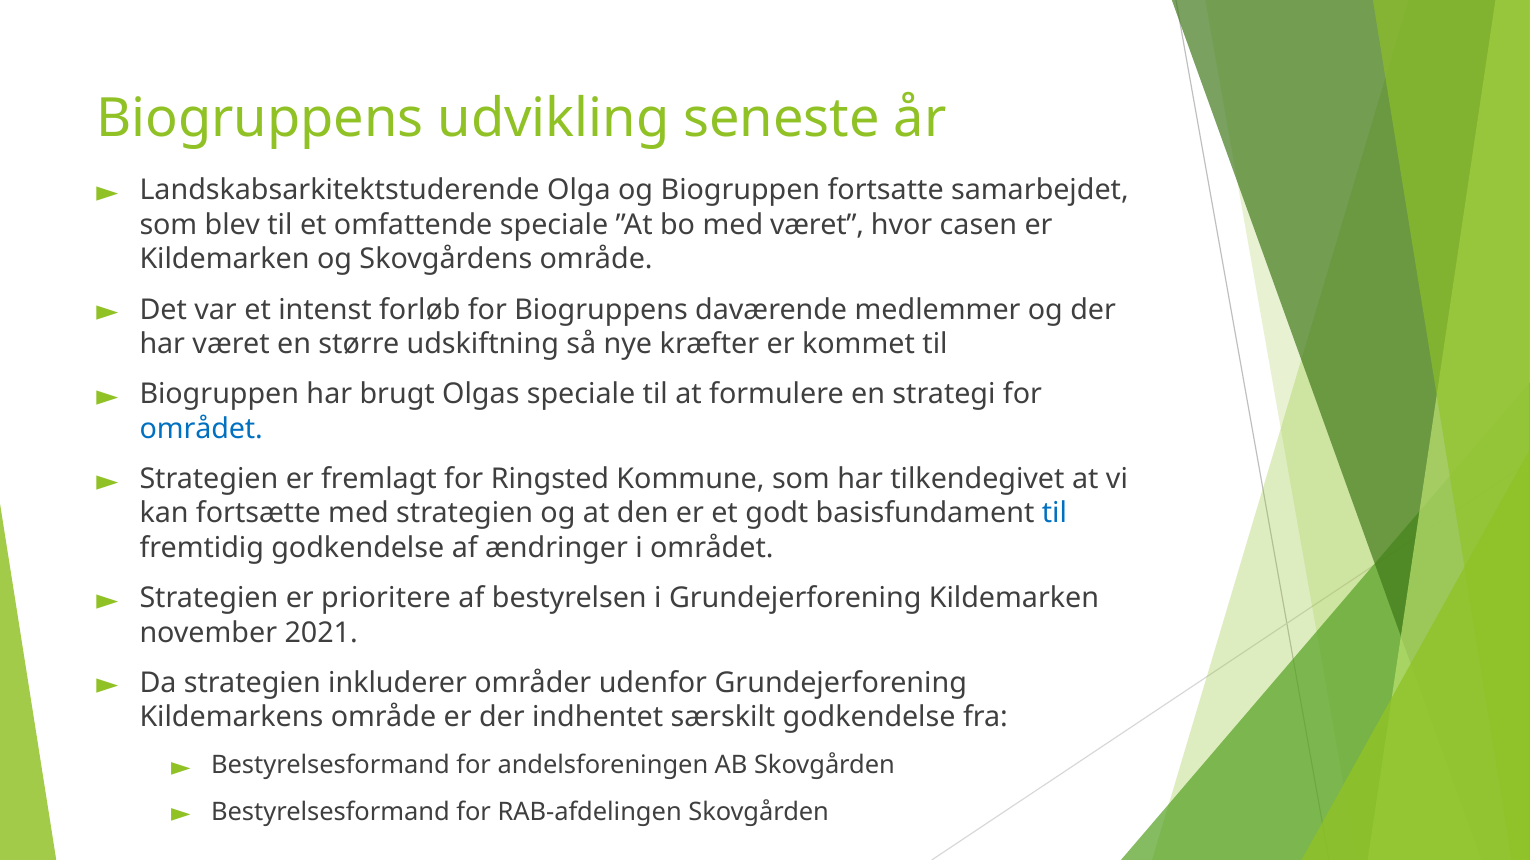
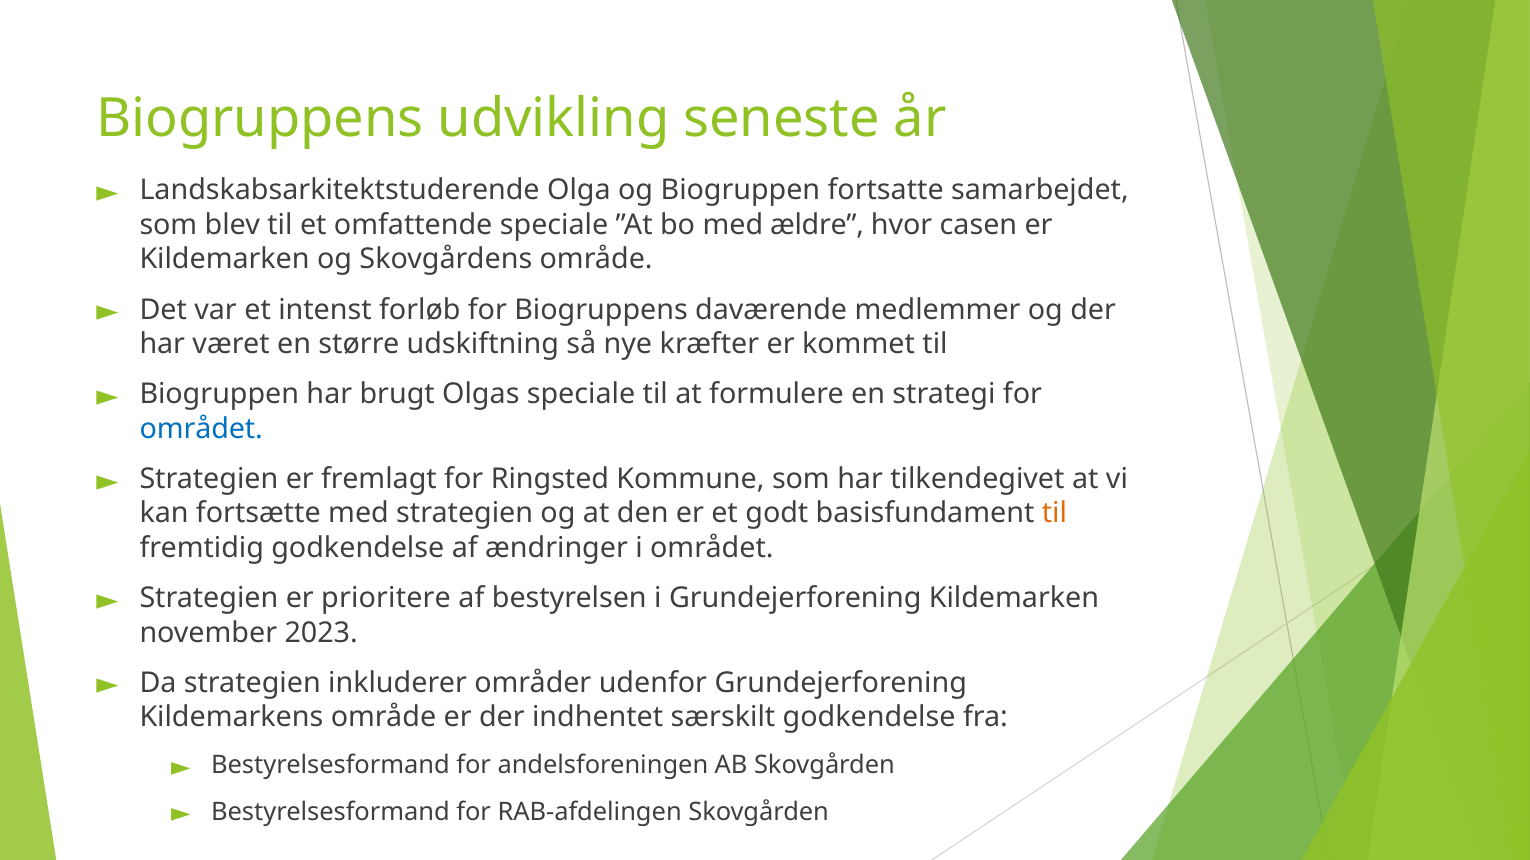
med været: været -> ældre (817, 225)
til colour: blue -> orange (1054, 514)
2021: 2021 -> 2023 (321, 633)
